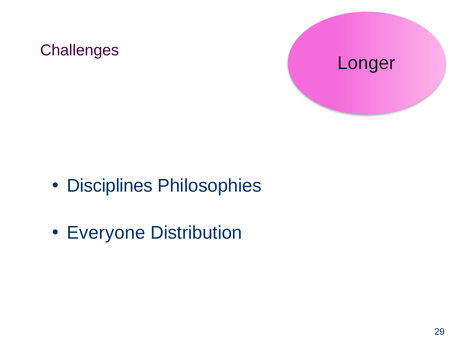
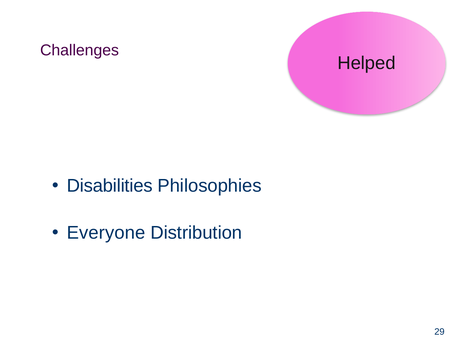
Longer: Longer -> Helped (367, 63)
Disciplines: Disciplines -> Disabilities (110, 186)
